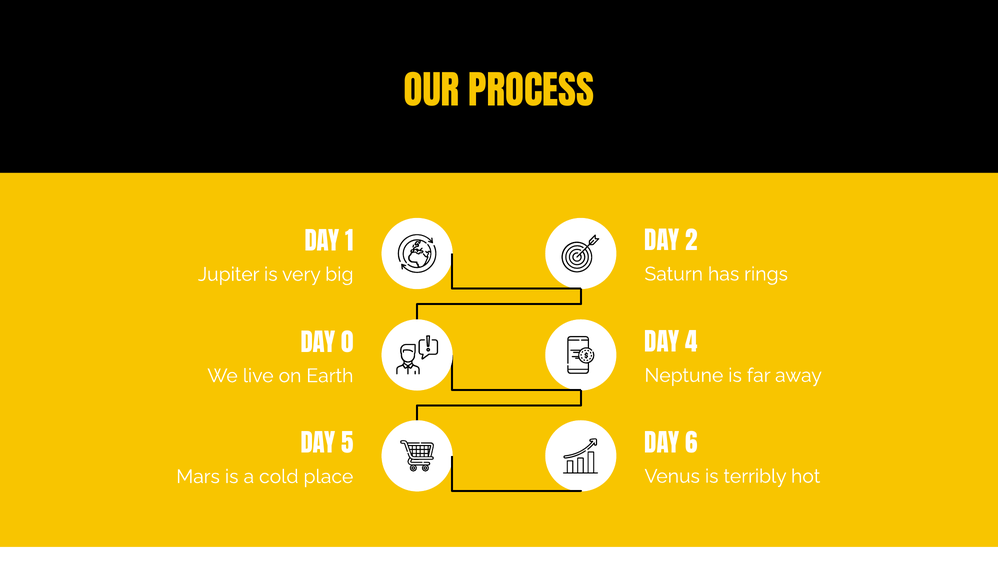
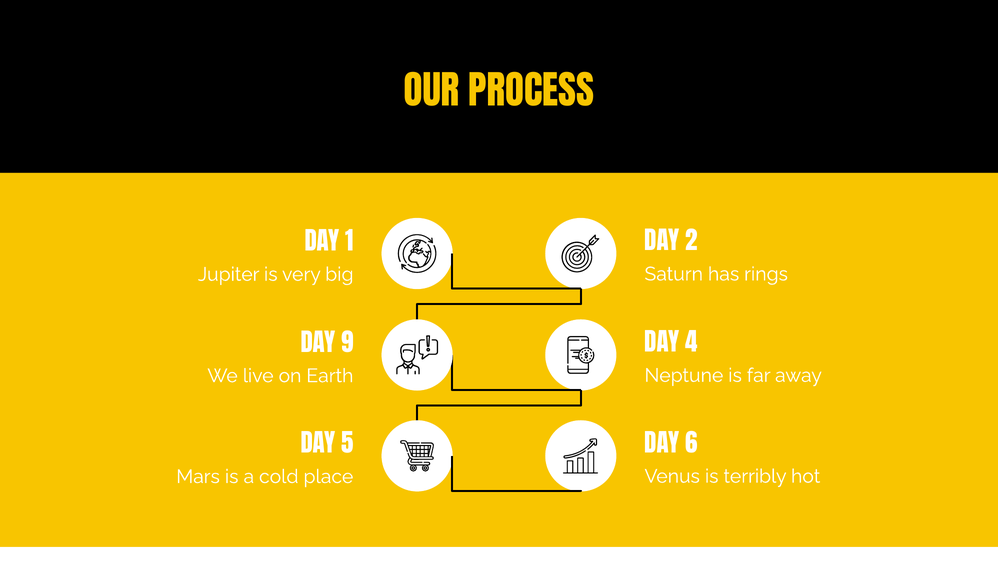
0: 0 -> 9 (347, 343)
